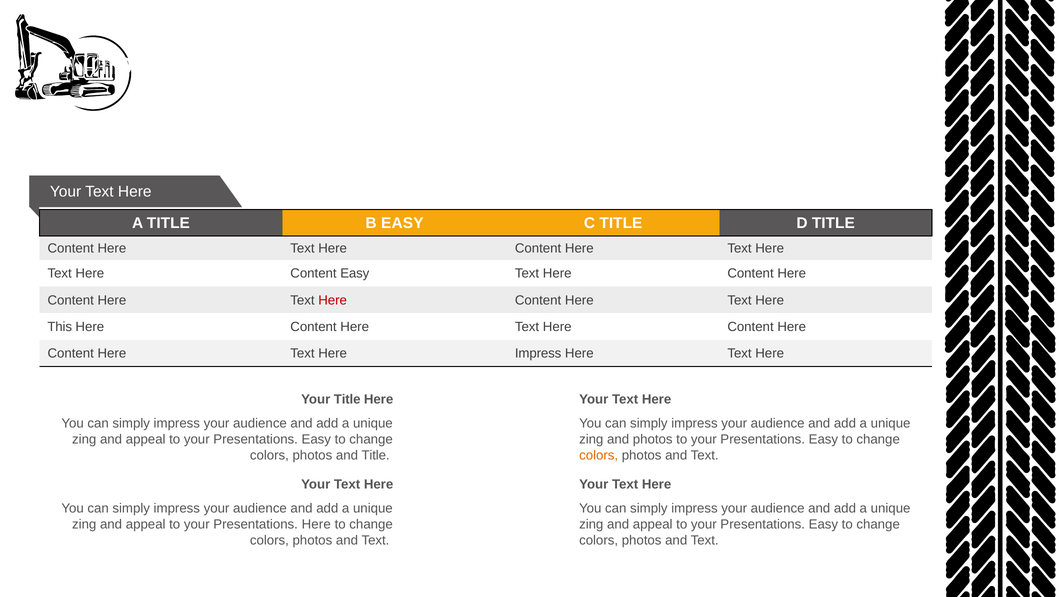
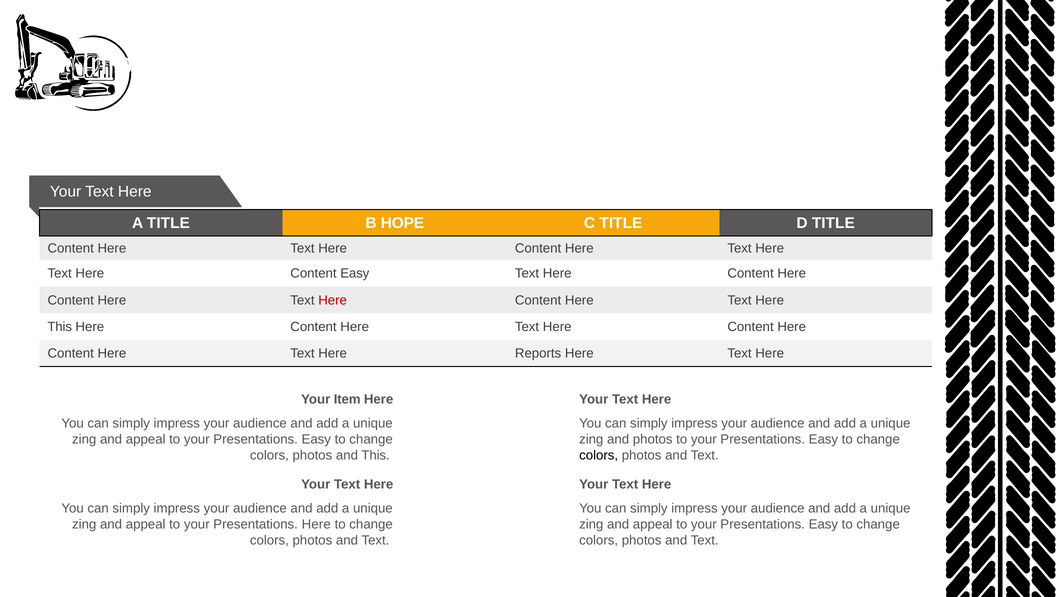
B EASY: EASY -> HOPE (402, 223)
Here Impress: Impress -> Reports (538, 353)
Your Title: Title -> Item (347, 399)
and Title: Title -> This (376, 455)
colors colour: orange -> black (599, 455)
